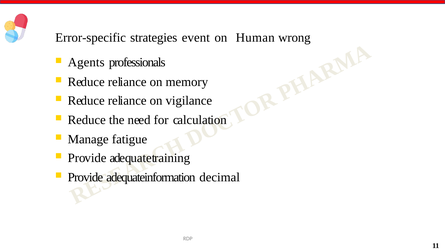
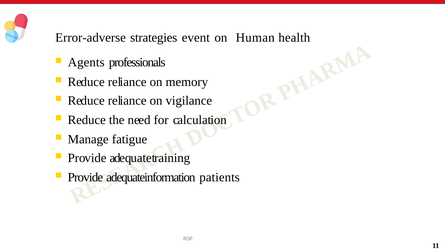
Error-specific: Error-specific -> Error-adverse (91, 38)
wrong: wrong -> health (294, 38)
decimal: decimal -> patients (220, 177)
